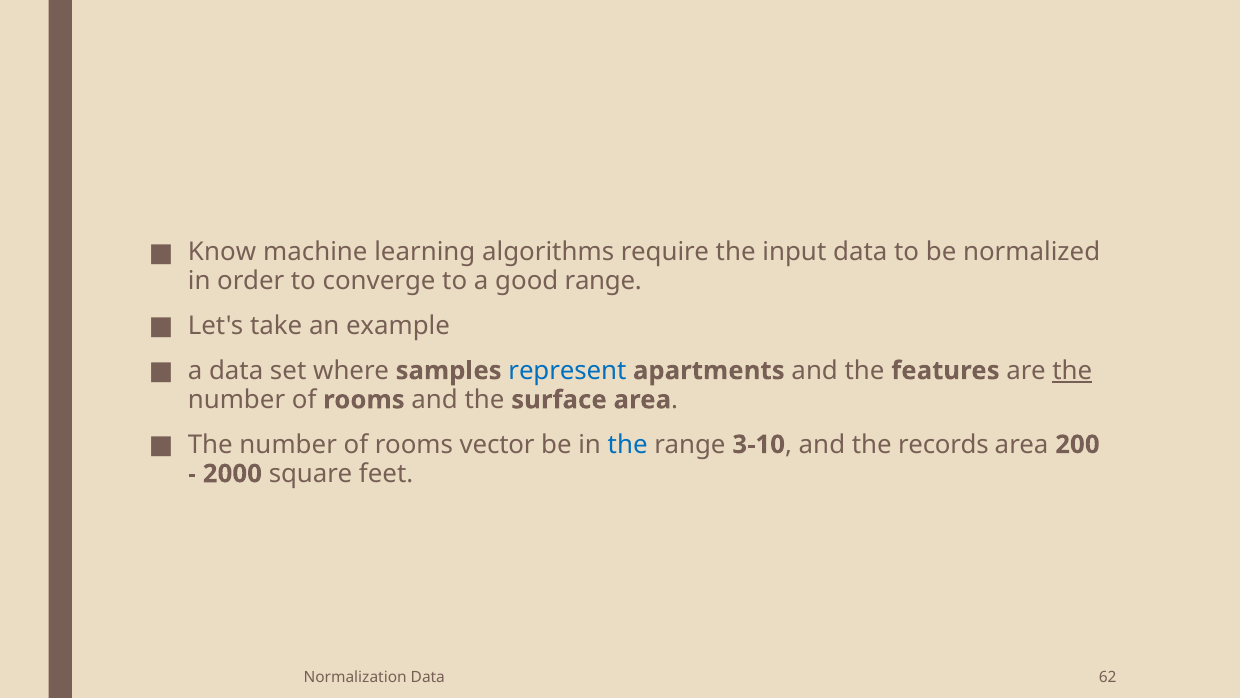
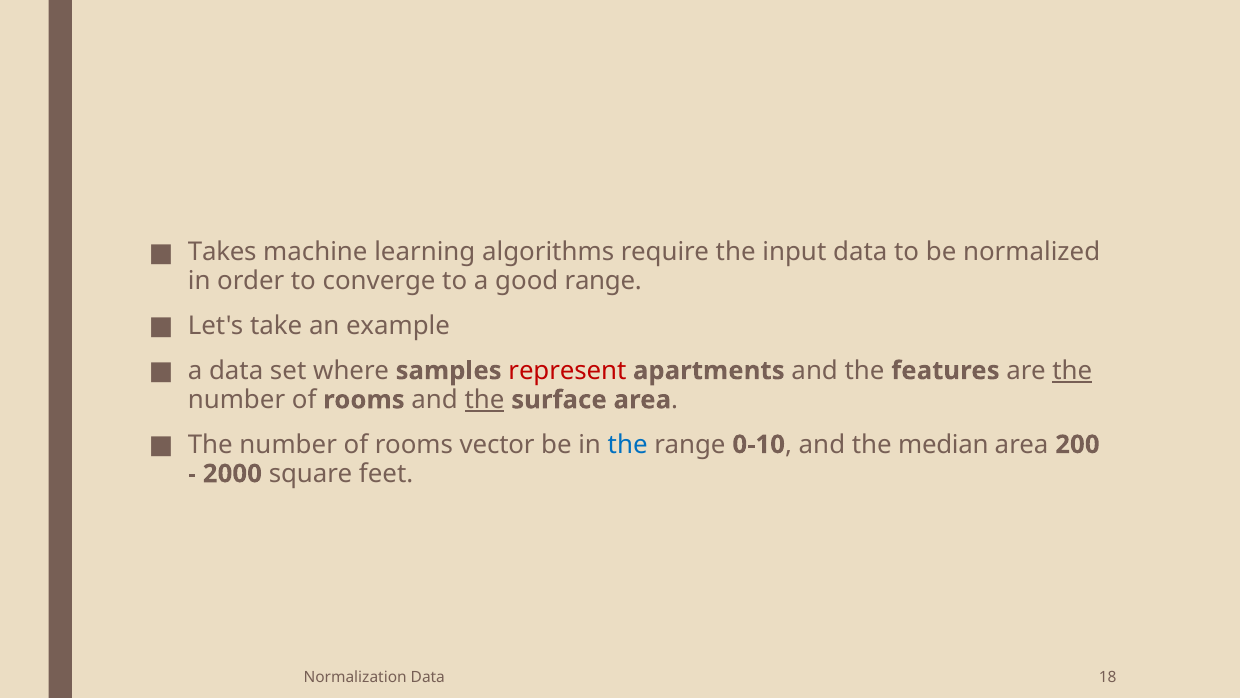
Know: Know -> Takes (222, 252)
represent colour: blue -> red (567, 370)
the underline: none -> present (484, 400)
3-10: 3-10 -> 0-10 (759, 444)
records: records -> median (943, 444)
62: 62 -> 18 (1108, 677)
